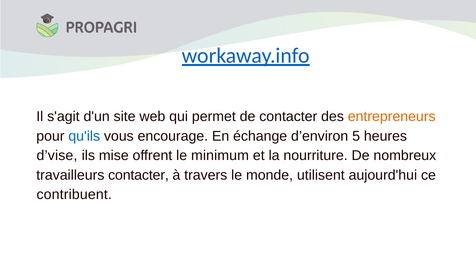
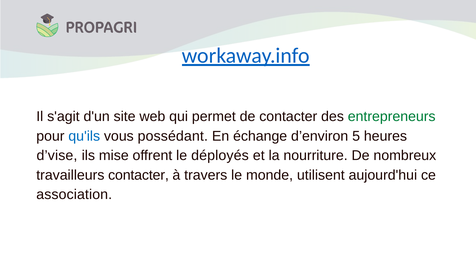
entrepreneurs colour: orange -> green (392, 117)
encourage: encourage -> possédant (173, 136)
minimum: minimum -> déployés (220, 155)
contribuent: contribuent -> association (74, 194)
